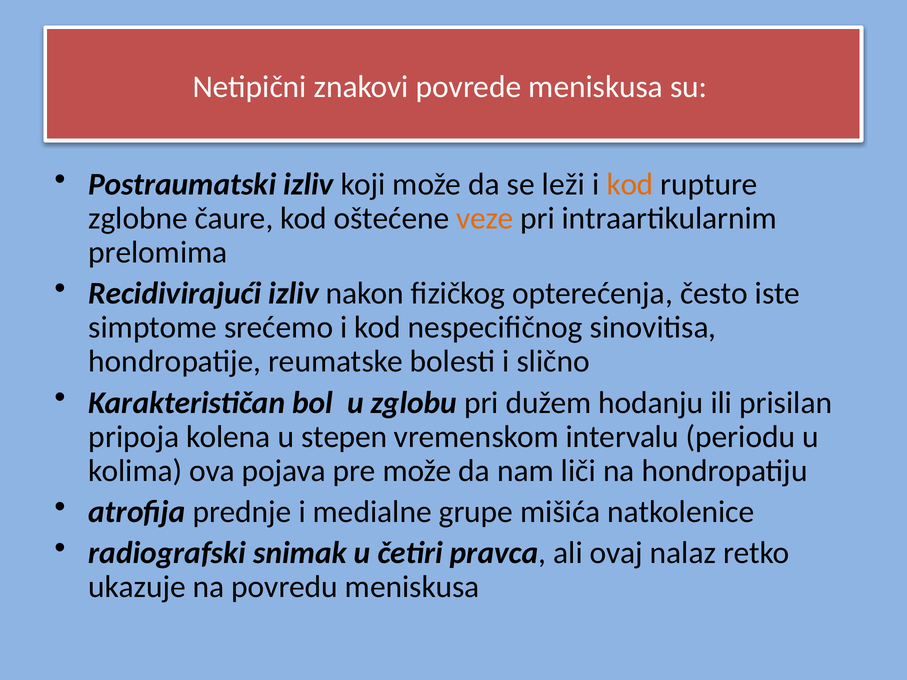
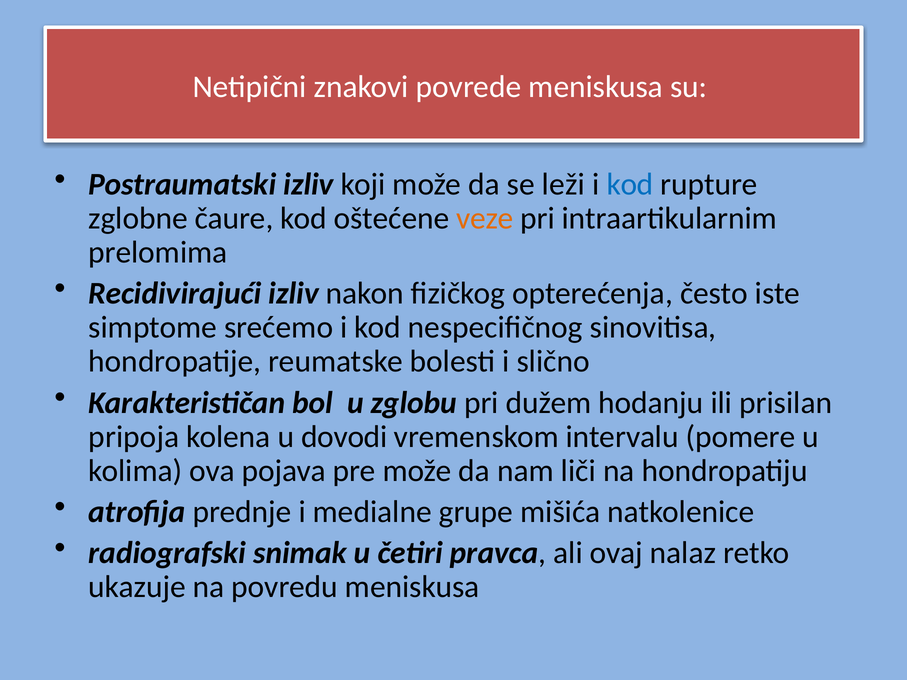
kod colour: orange -> blue (630, 184)
stepen: stepen -> dovodi (344, 437)
periodu: periodu -> pomere (741, 437)
